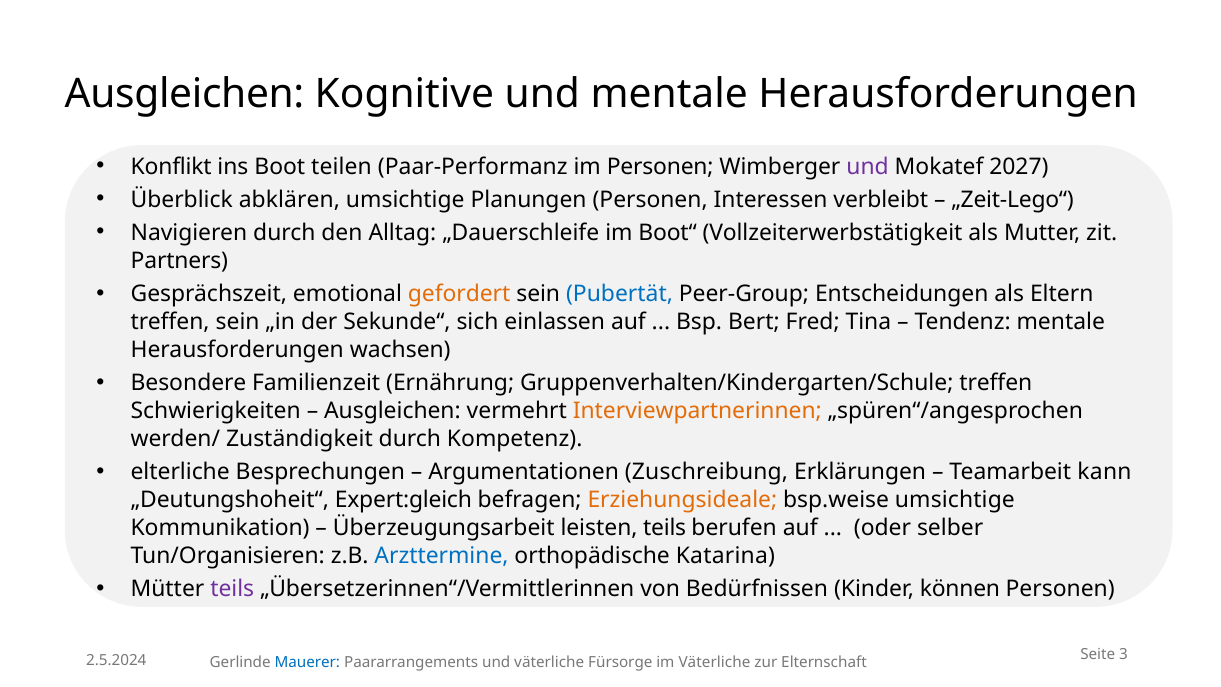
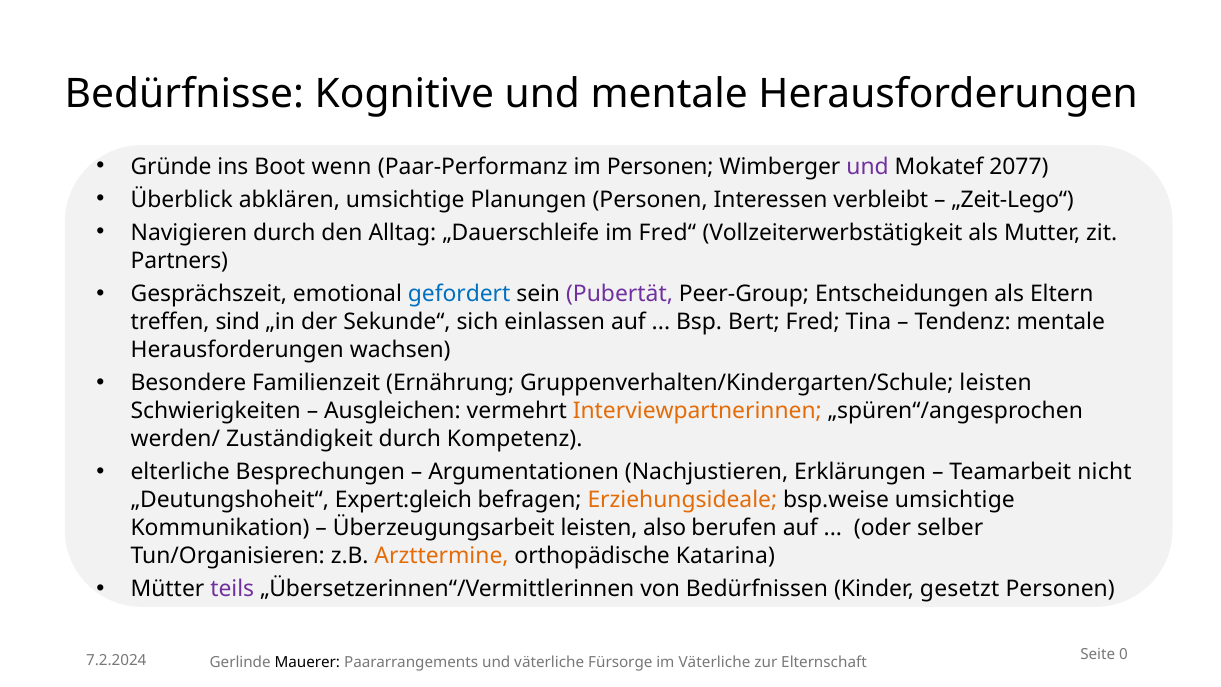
Ausgleichen: Ausgleichen -> Bedürfnisse (184, 94)
Konflikt: Konflikt -> Gründe (171, 166)
teilen: teilen -> wenn (341, 166)
2027: 2027 -> 2077 (1019, 166)
Boot“: Boot“ -> Fred“ (667, 233)
gefordert colour: orange -> blue (459, 294)
Pubertät colour: blue -> purple (620, 294)
treffen sein: sein -> sind (238, 322)
Gruppenverhalten/Kindergarten/Schule treffen: treffen -> leisten (996, 383)
Zuschreibung: Zuschreibung -> Nachjustieren (707, 472)
kann: kann -> nicht (1105, 472)
leisten teils: teils -> also (665, 528)
Arzttermine colour: blue -> orange (442, 556)
können: können -> gesetzt (960, 589)
2.5.2024: 2.5.2024 -> 7.2.2024 (116, 660)
3: 3 -> 0 (1124, 655)
Mauerer colour: blue -> black (307, 662)
